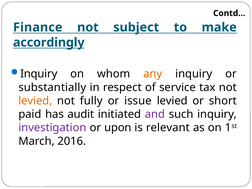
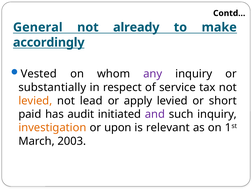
Finance: Finance -> General (38, 27)
subject: subject -> already (136, 27)
Inquiry: Inquiry -> Vested (39, 74)
any colour: orange -> purple (153, 74)
fully: fully -> lead (91, 101)
issue: issue -> apply (138, 101)
investigation colour: purple -> orange (52, 128)
2016: 2016 -> 2003 (72, 141)
